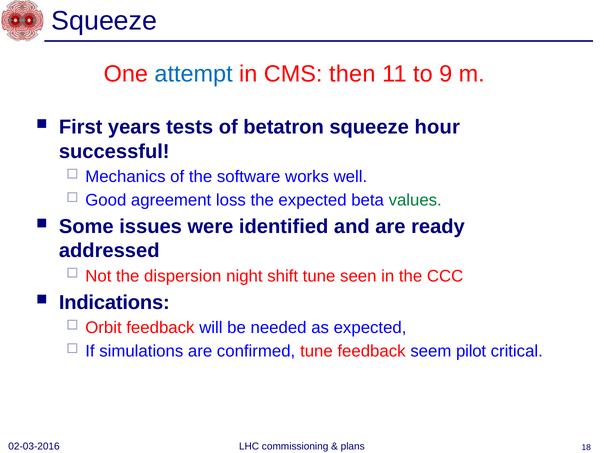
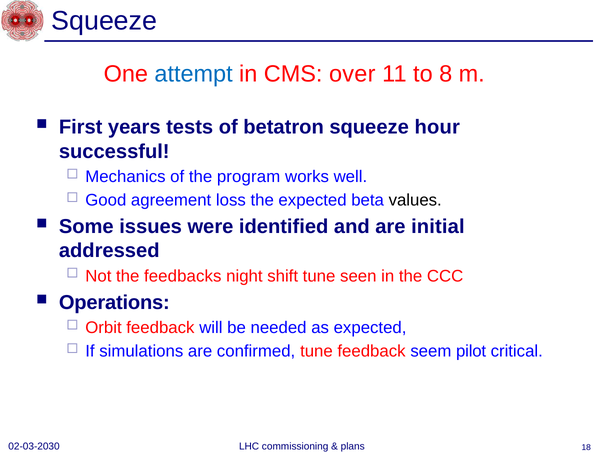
then: then -> over (352, 74)
9: 9 -> 8 (446, 74)
software: software -> program (249, 177)
values colour: green -> black (415, 200)
ready: ready -> initial (438, 227)
dispersion: dispersion -> feedbacks (183, 276)
Indications: Indications -> Operations (114, 302)
02-03-2016: 02-03-2016 -> 02-03-2030 (34, 446)
